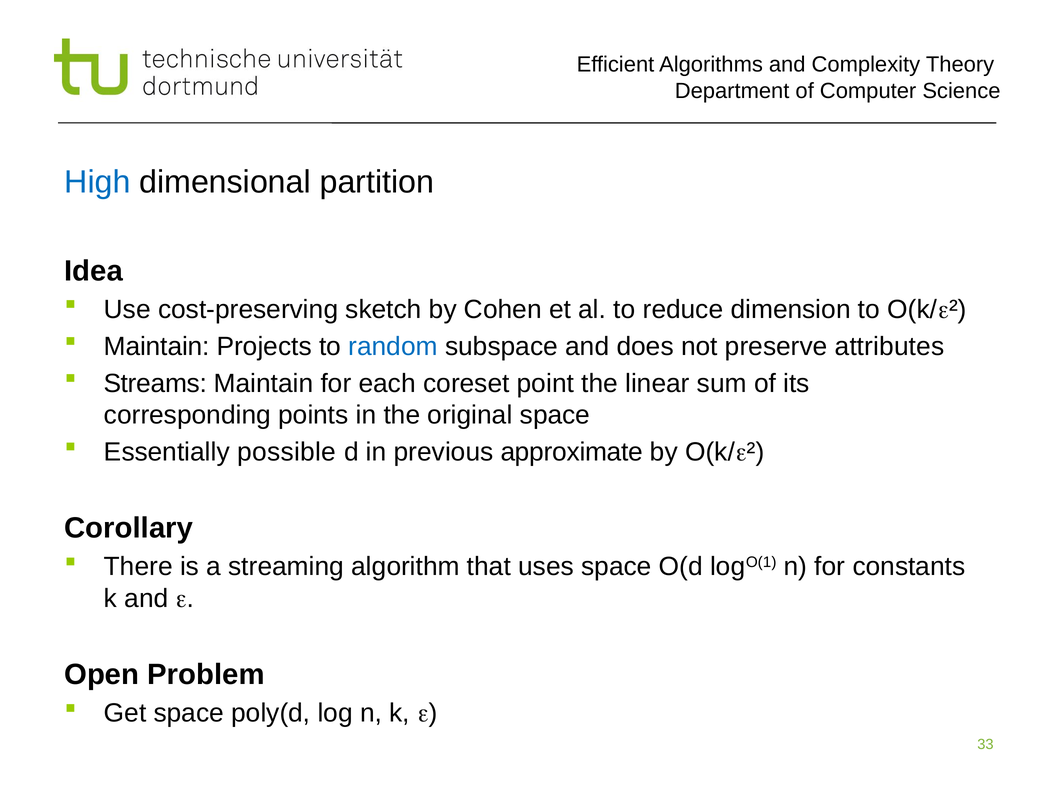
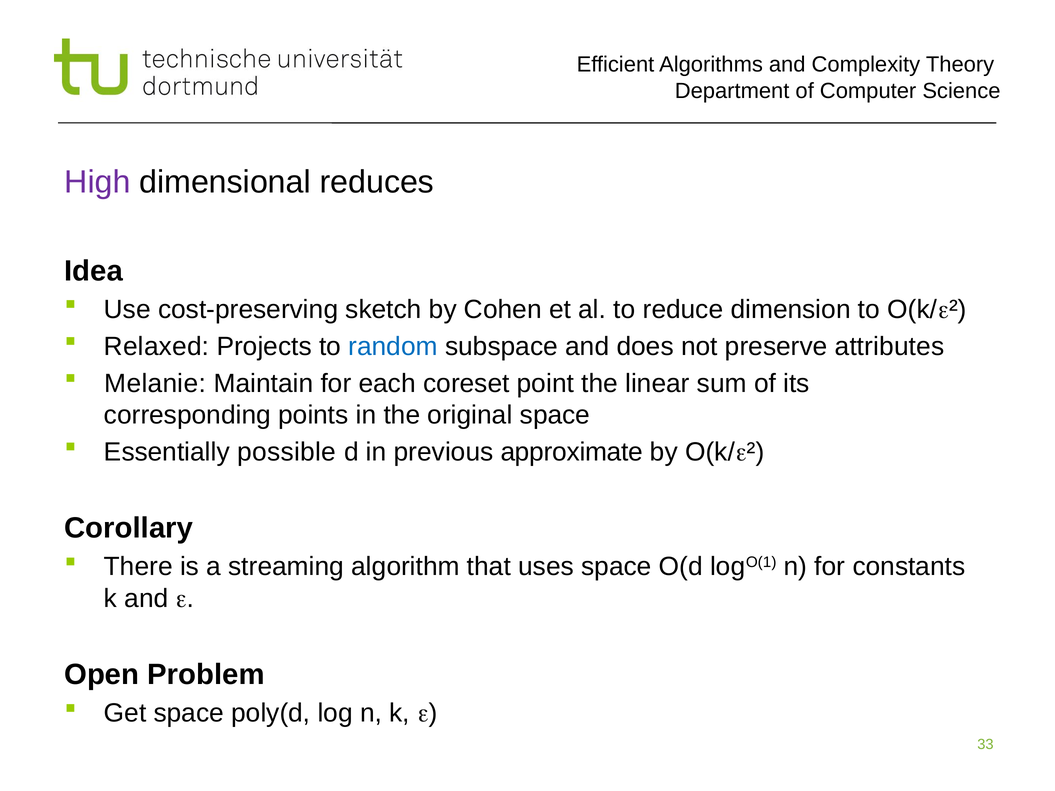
High colour: blue -> purple (97, 182)
partition: partition -> reduces (377, 182)
Maintain: Maintain -> Relaxed (157, 347)
Streams: Streams -> Melanie (155, 383)
